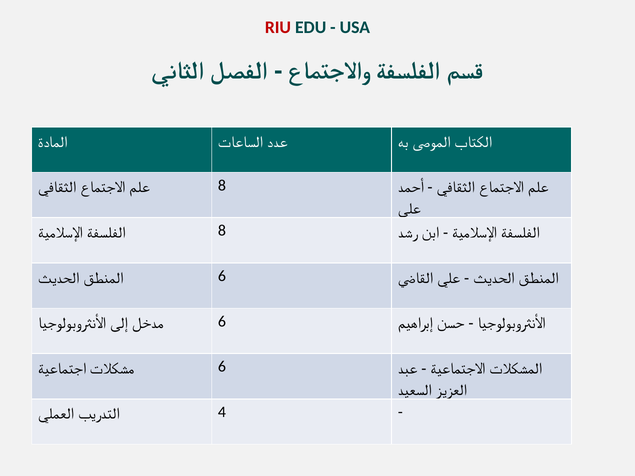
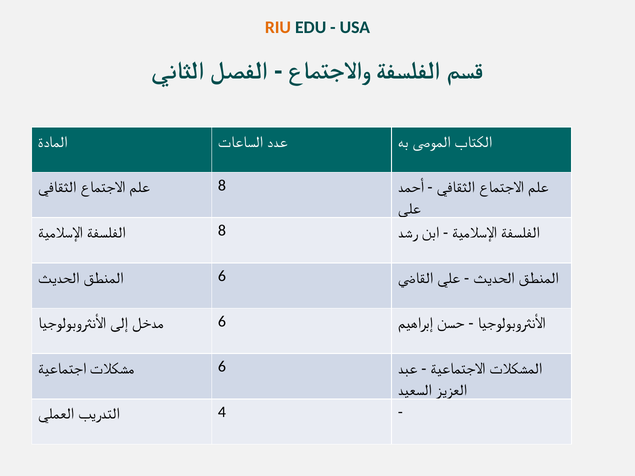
RIU colour: red -> orange (278, 28)
